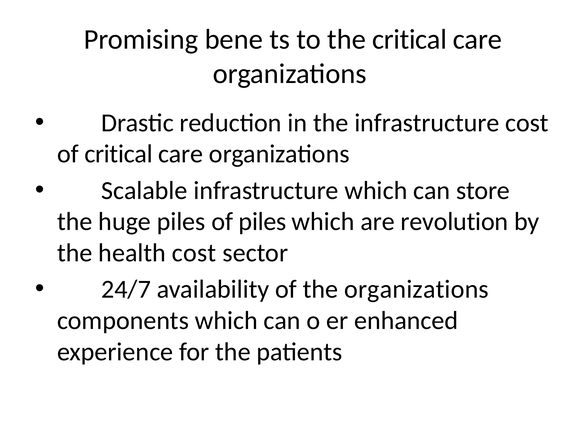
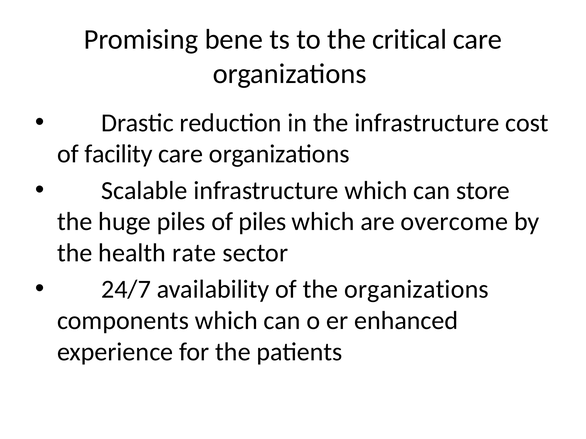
of critical: critical -> facility (119, 154)
revolution: revolution -> overcome (454, 222)
health cost: cost -> rate (194, 253)
